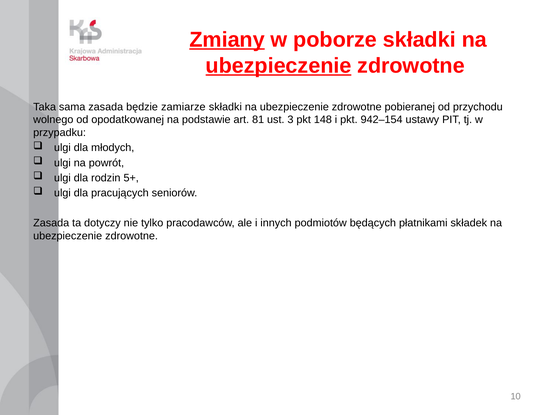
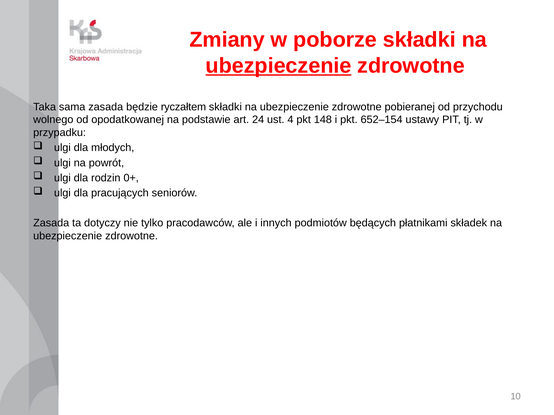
Zmiany underline: present -> none (227, 40)
zamiarze: zamiarze -> ryczałtem (183, 107)
81: 81 -> 24 (258, 120)
3: 3 -> 4 (290, 120)
942–154: 942–154 -> 652–154 (382, 120)
5+: 5+ -> 0+ (131, 178)
